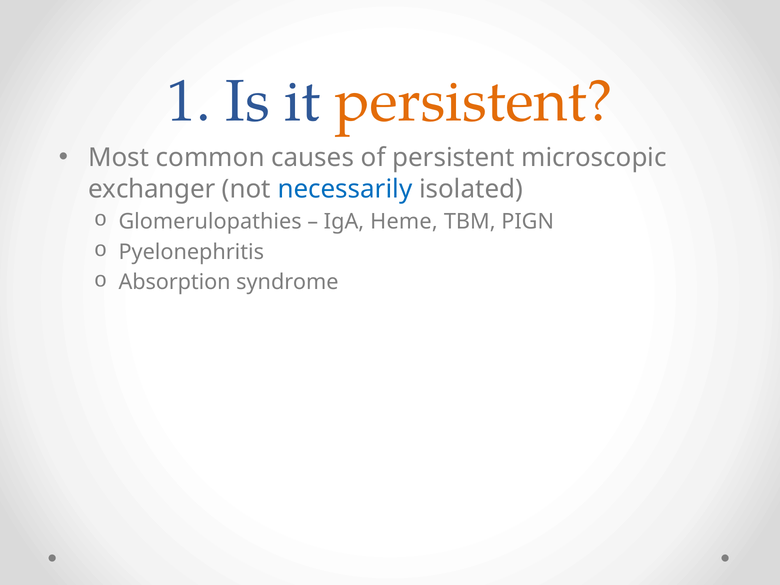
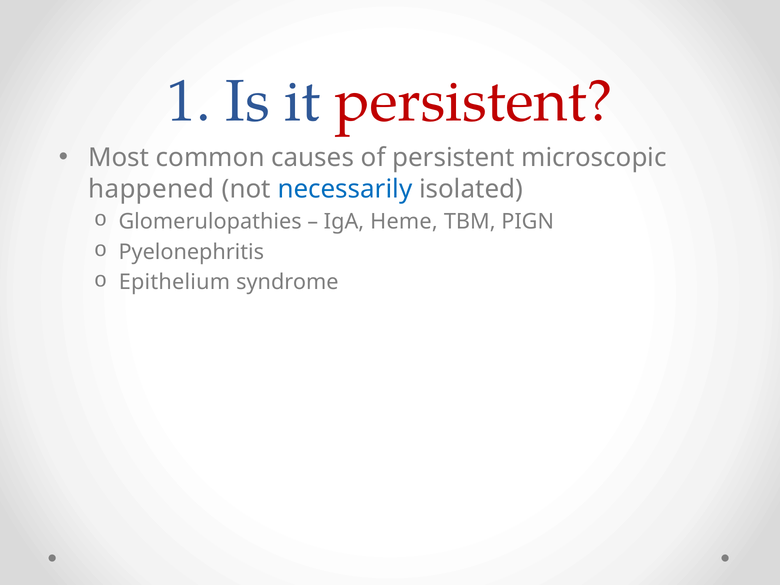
persistent colour: orange -> red (474, 102)
exchanger: exchanger -> happened (151, 189)
Absorption: Absorption -> Epithelium (174, 282)
